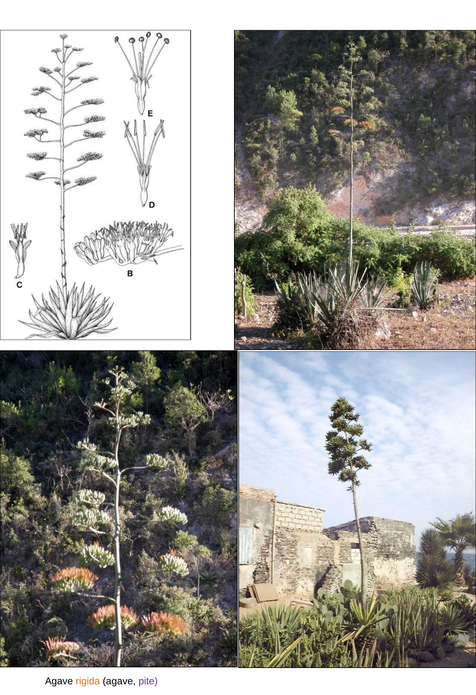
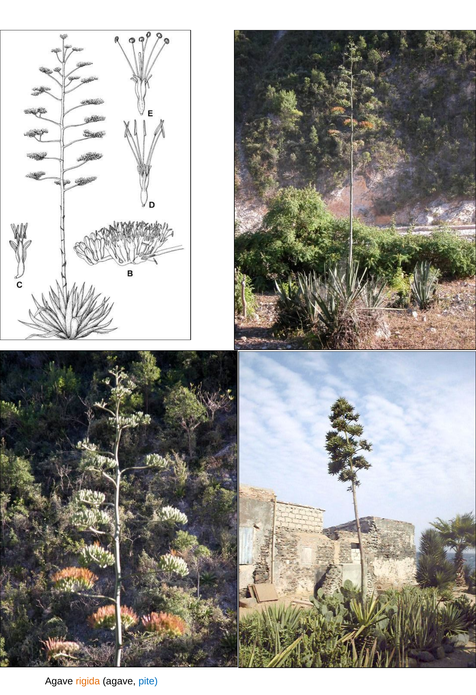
pite colour: purple -> blue (148, 681)
